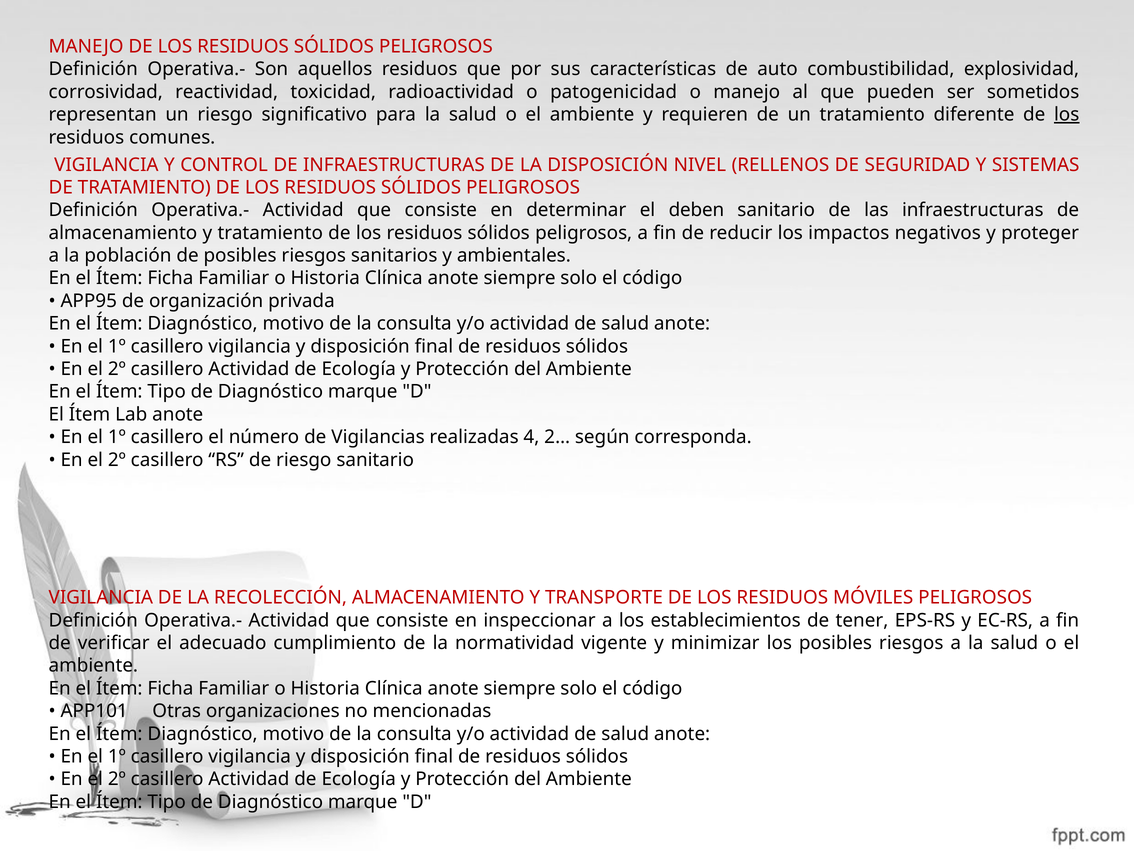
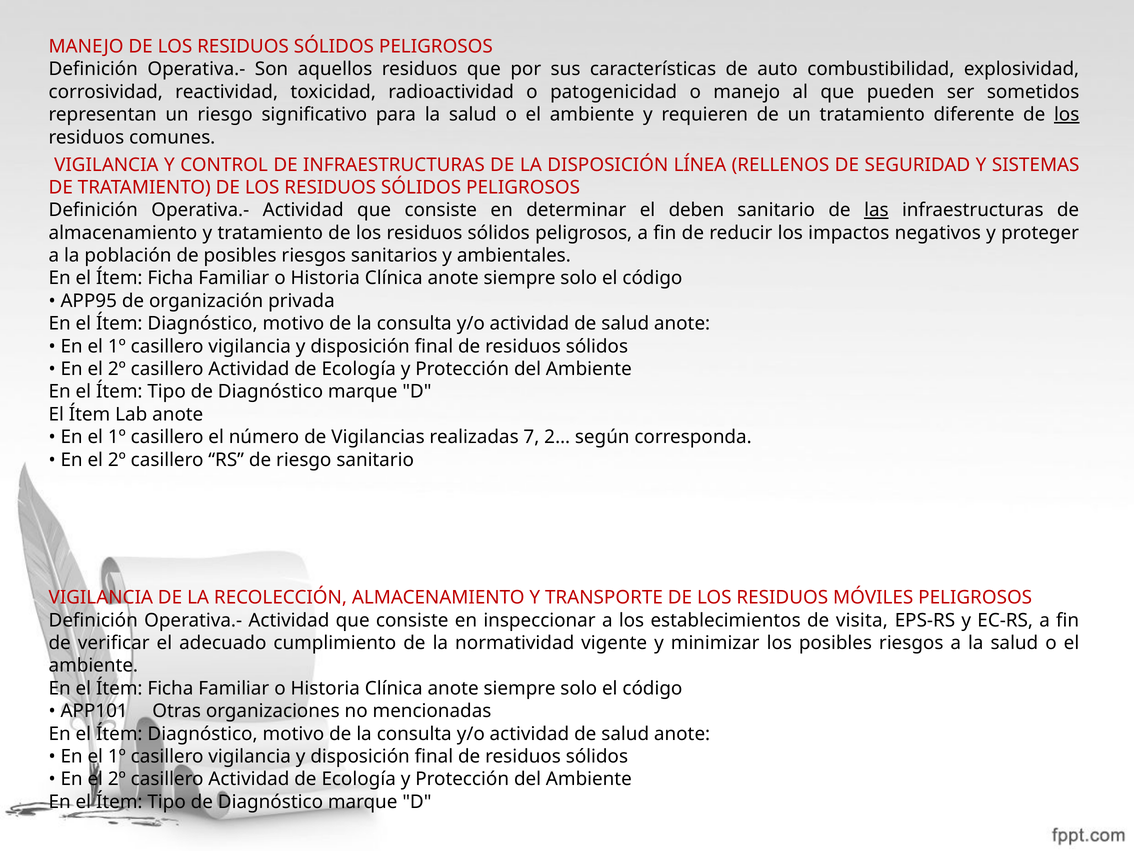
NIVEL: NIVEL -> LÍNEA (700, 165)
las underline: none -> present (876, 210)
4: 4 -> 7 (531, 437)
tener: tener -> visita (862, 620)
